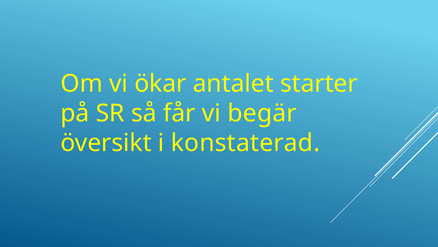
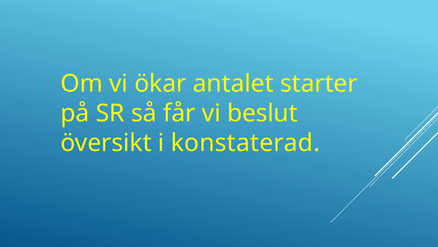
begär: begär -> beslut (262, 113)
